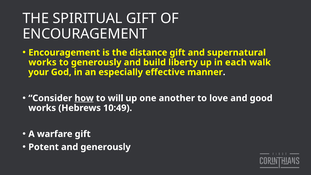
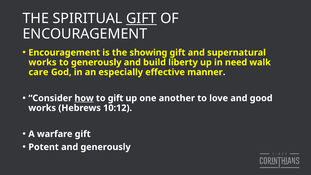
GIFT underline: none -> present (141, 18)
distance: distance -> showing (148, 53)
each: each -> need (236, 62)
your: your -> care (38, 72)
to will: will -> gift (116, 98)
10:49: 10:49 -> 10:12 (118, 108)
